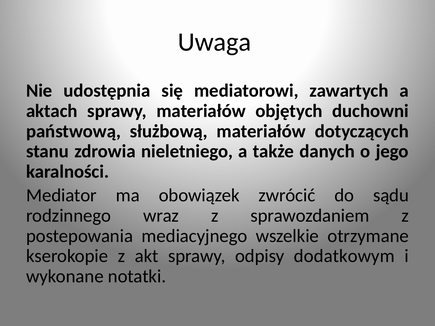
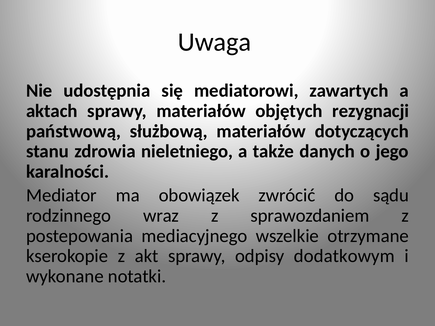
duchowni: duchowni -> rezygnacji (371, 111)
